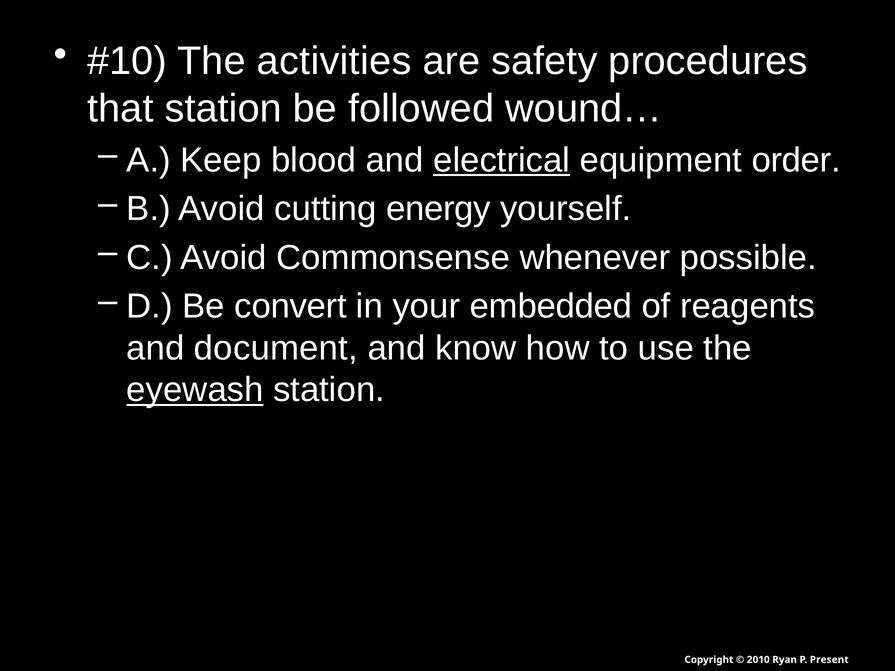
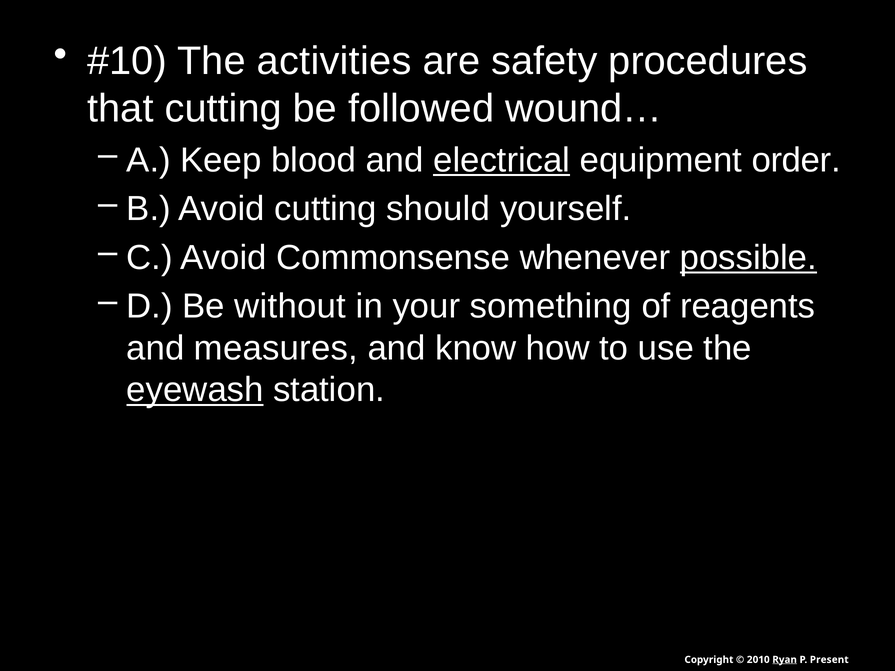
that station: station -> cutting (223, 109)
energy: energy -> should (438, 209)
possible underline: none -> present (748, 258)
convert: convert -> without (290, 306)
embedded: embedded -> something (551, 306)
document: document -> measures (276, 348)
Ryan underline: none -> present (785, 660)
